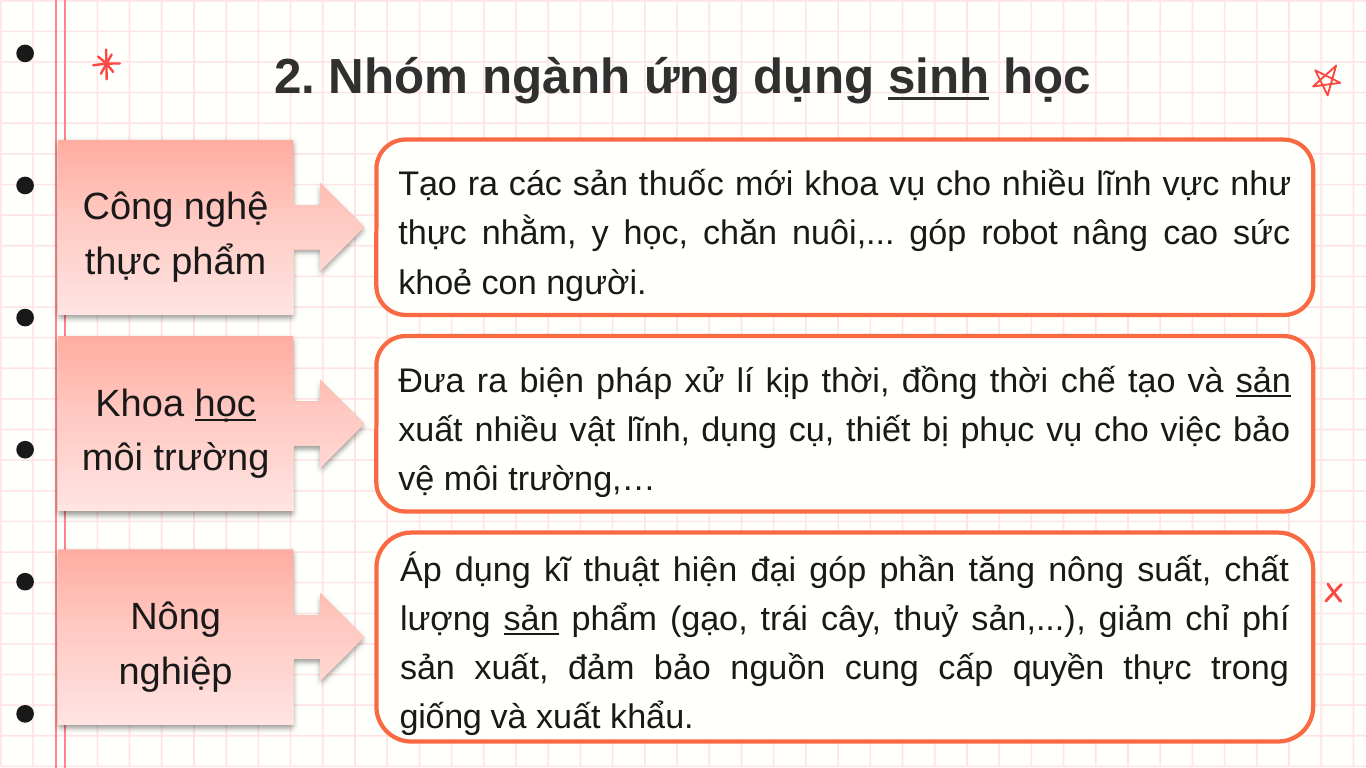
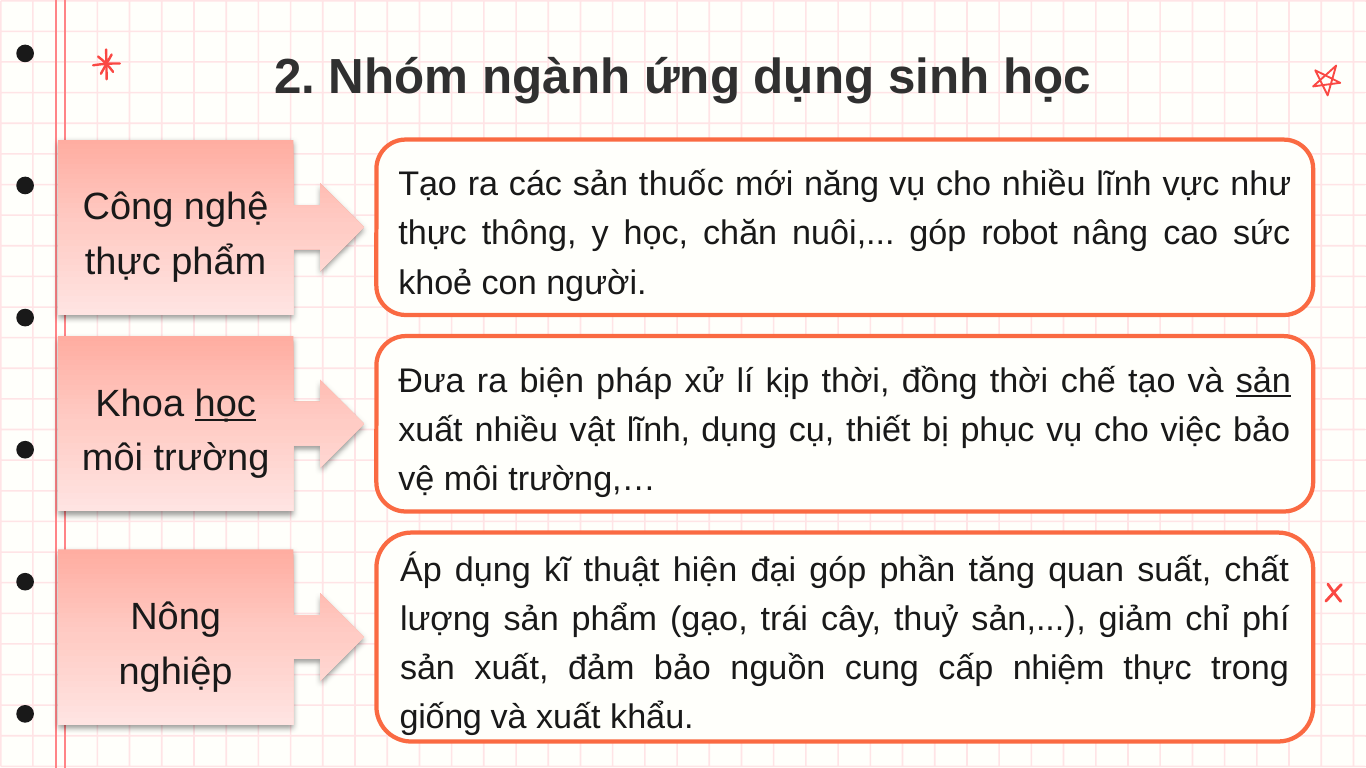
sinh underline: present -> none (939, 77)
mới khoa: khoa -> năng (842, 185)
nhằm: nhằm -> thông (529, 234)
tăng nông: nông -> quan (1086, 570)
sản underline: present -> none (531, 619)
quyền: quyền -> nhiệm (1059, 668)
